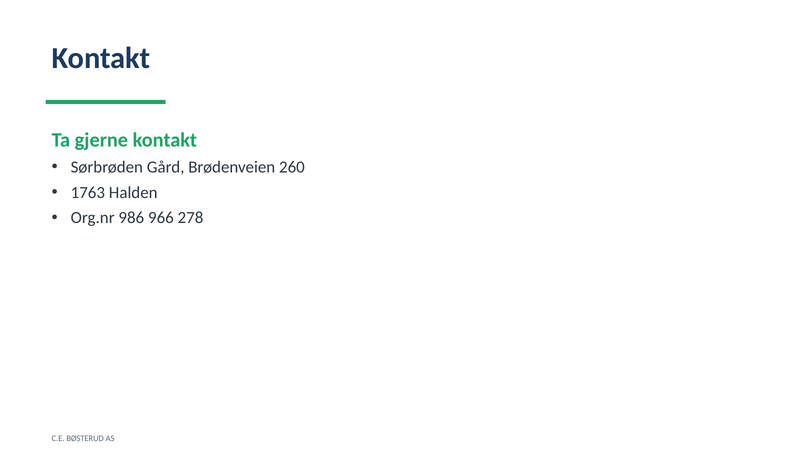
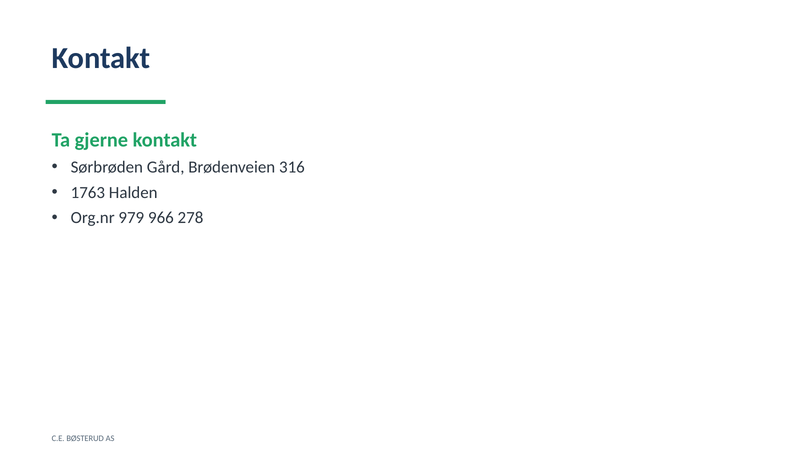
260: 260 -> 316 (292, 167)
986: 986 -> 979 (131, 218)
